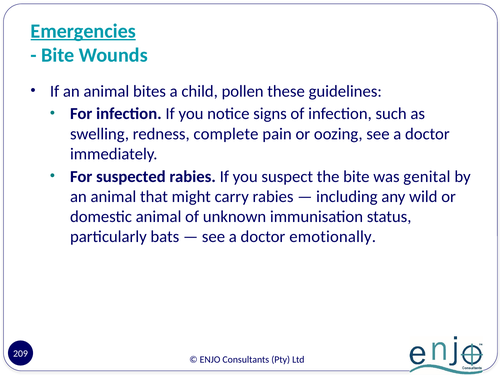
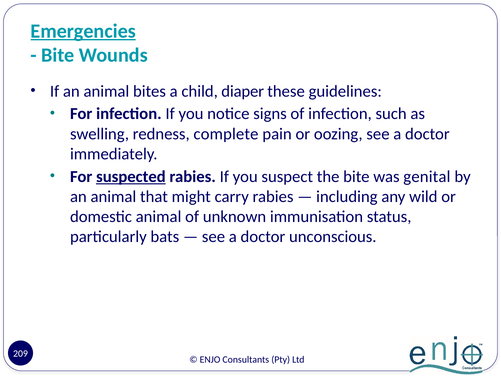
pollen: pollen -> diaper (243, 91)
suspected underline: none -> present (131, 176)
emotionally: emotionally -> unconscious (333, 237)
